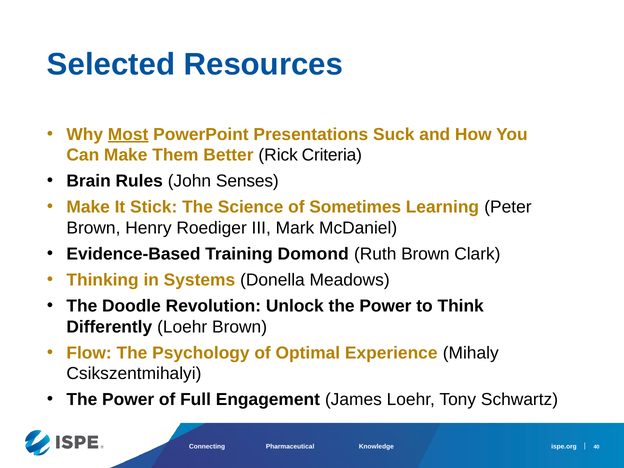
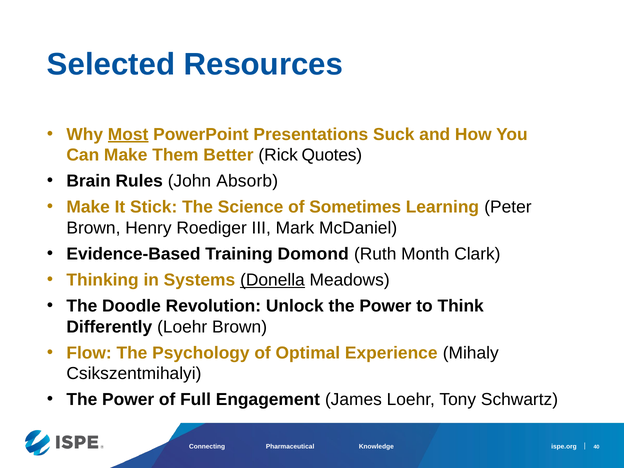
Criteria: Criteria -> Quotes (332, 155)
Senses: Senses -> Absorb (247, 181)
Ruth Brown: Brown -> Month (425, 254)
Donella underline: none -> present (272, 280)
